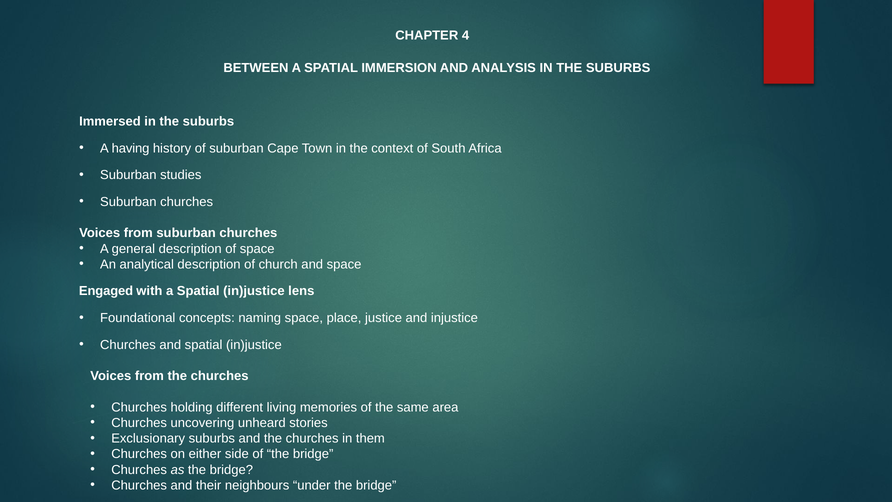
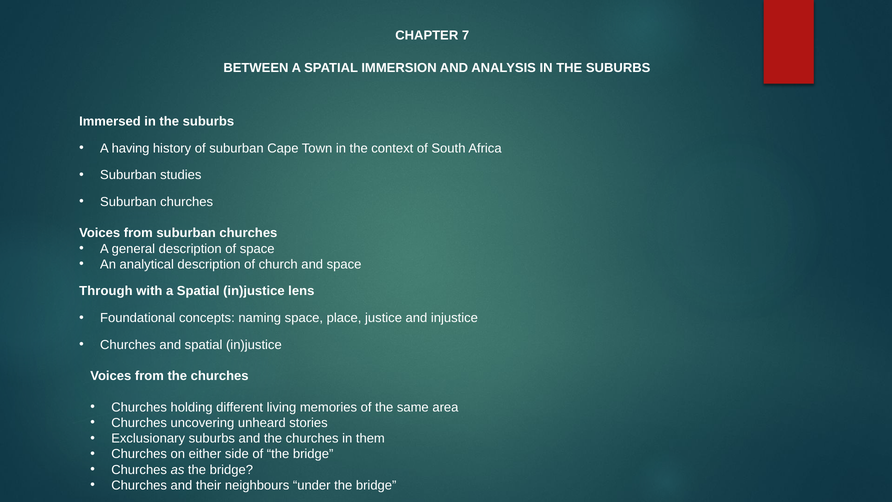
4: 4 -> 7 (466, 36)
Engaged: Engaged -> Through (106, 291)
